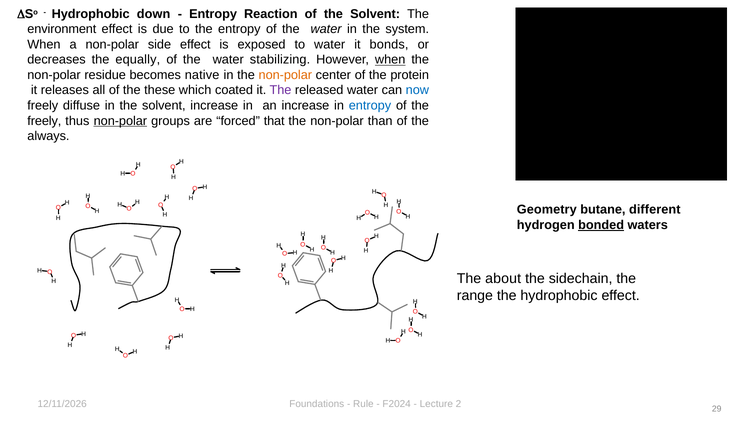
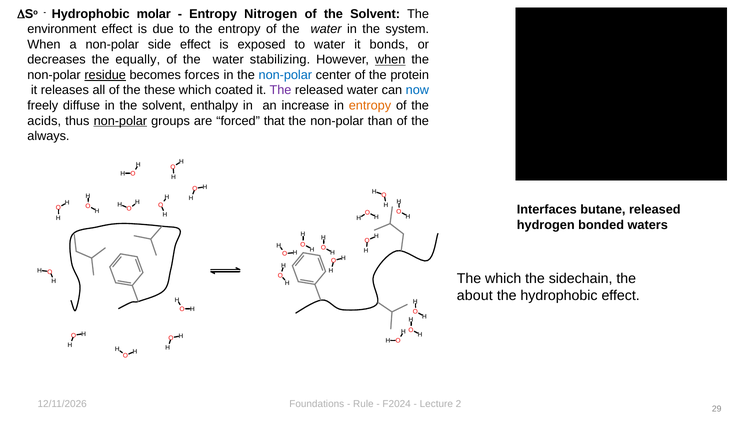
down: down -> molar (154, 14)
Reaction: Reaction -> Nitrogen (271, 14)
residue underline: none -> present (105, 75)
native: native -> forces (202, 75)
non-polar colour: orange -> blue (285, 75)
solvent increase: increase -> enthalpy (214, 105)
entropy colour: blue -> orange (370, 105)
freely: freely -> acids (44, 121)
Geometry: Geometry -> Interfaces (547, 209)
butane different: different -> released (655, 209)
bonded underline: present -> none (601, 225)
The about: about -> which (503, 278)
range: range -> about (475, 295)
